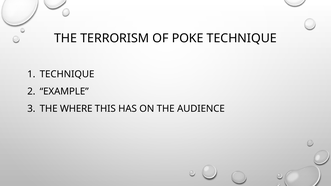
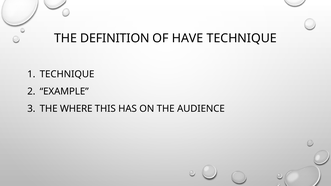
TERRORISM: TERRORISM -> DEFINITION (115, 38)
POKE: POKE -> HAVE (188, 38)
